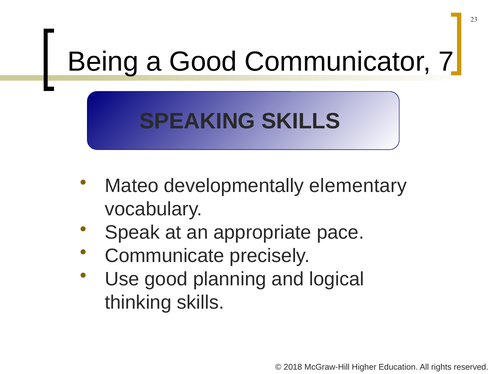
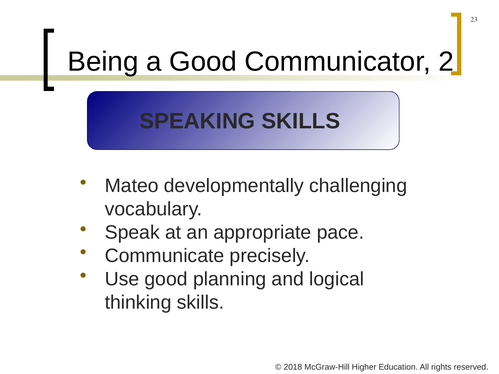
7: 7 -> 2 (446, 62)
elementary: elementary -> challenging (358, 186)
